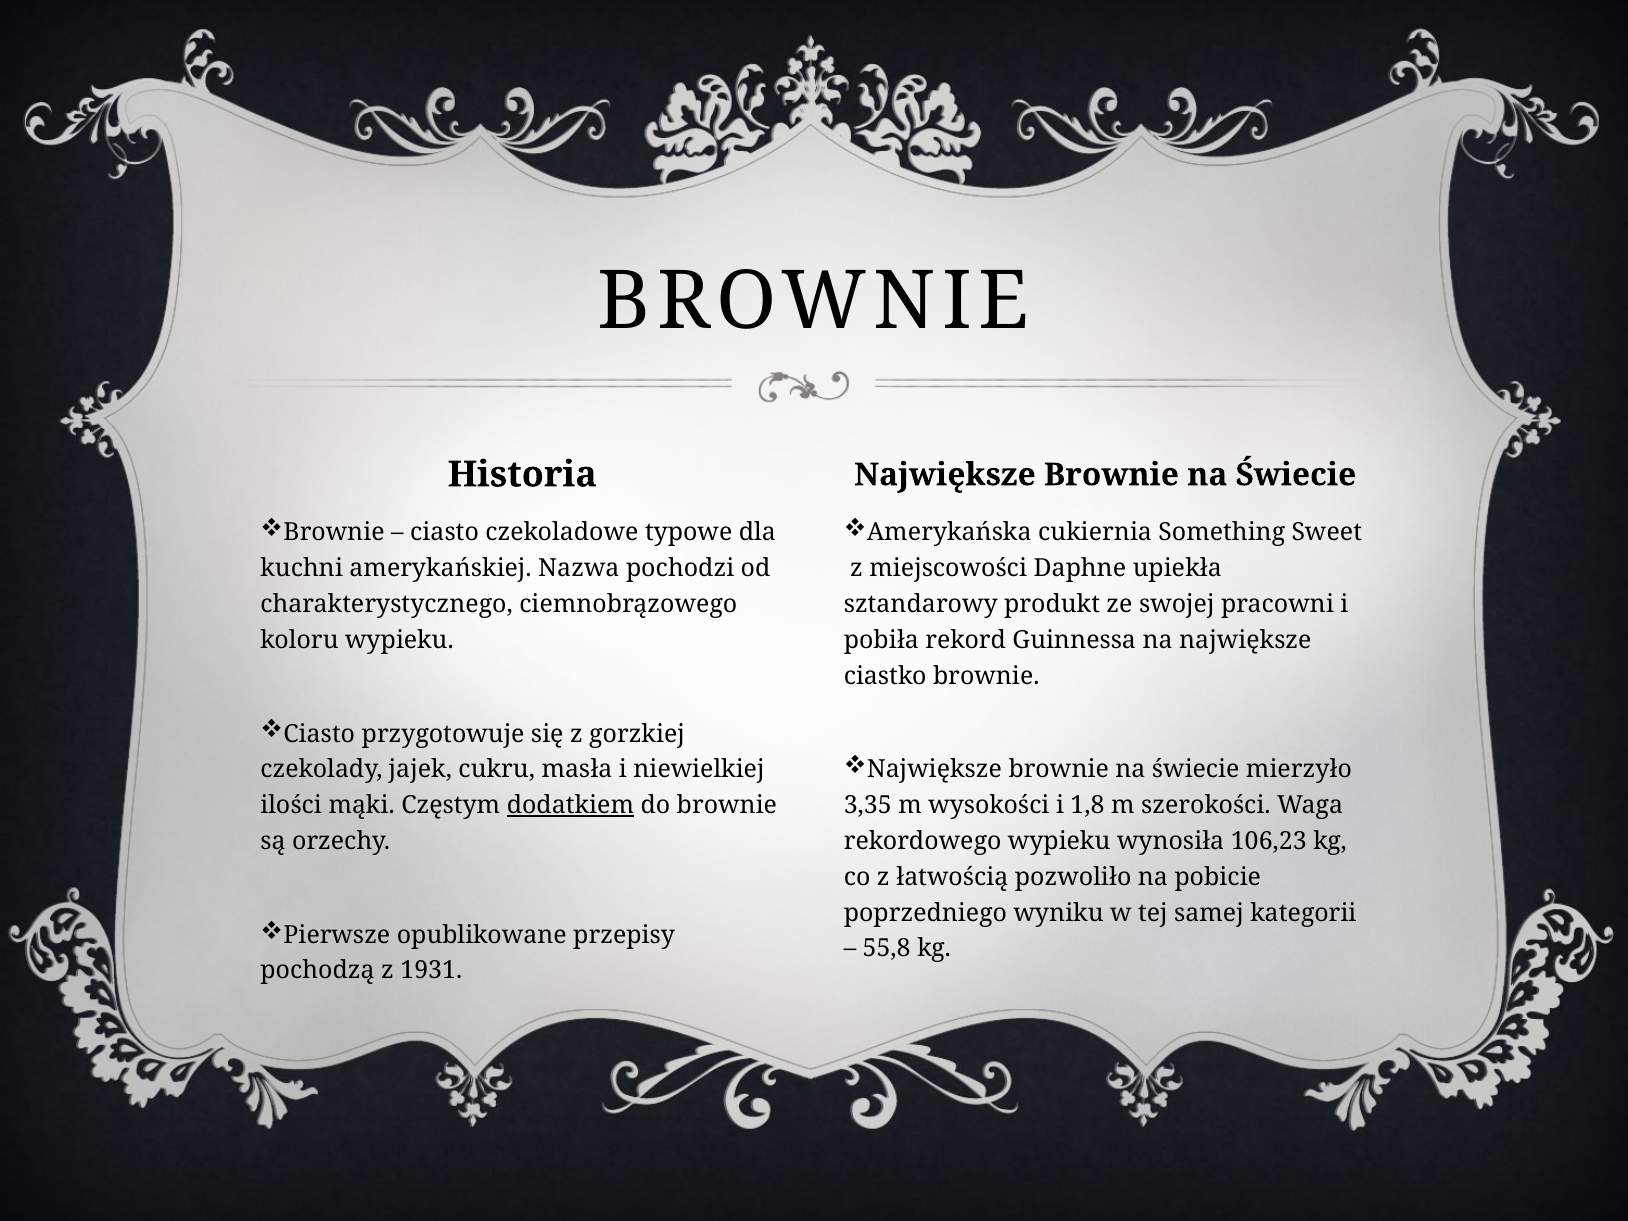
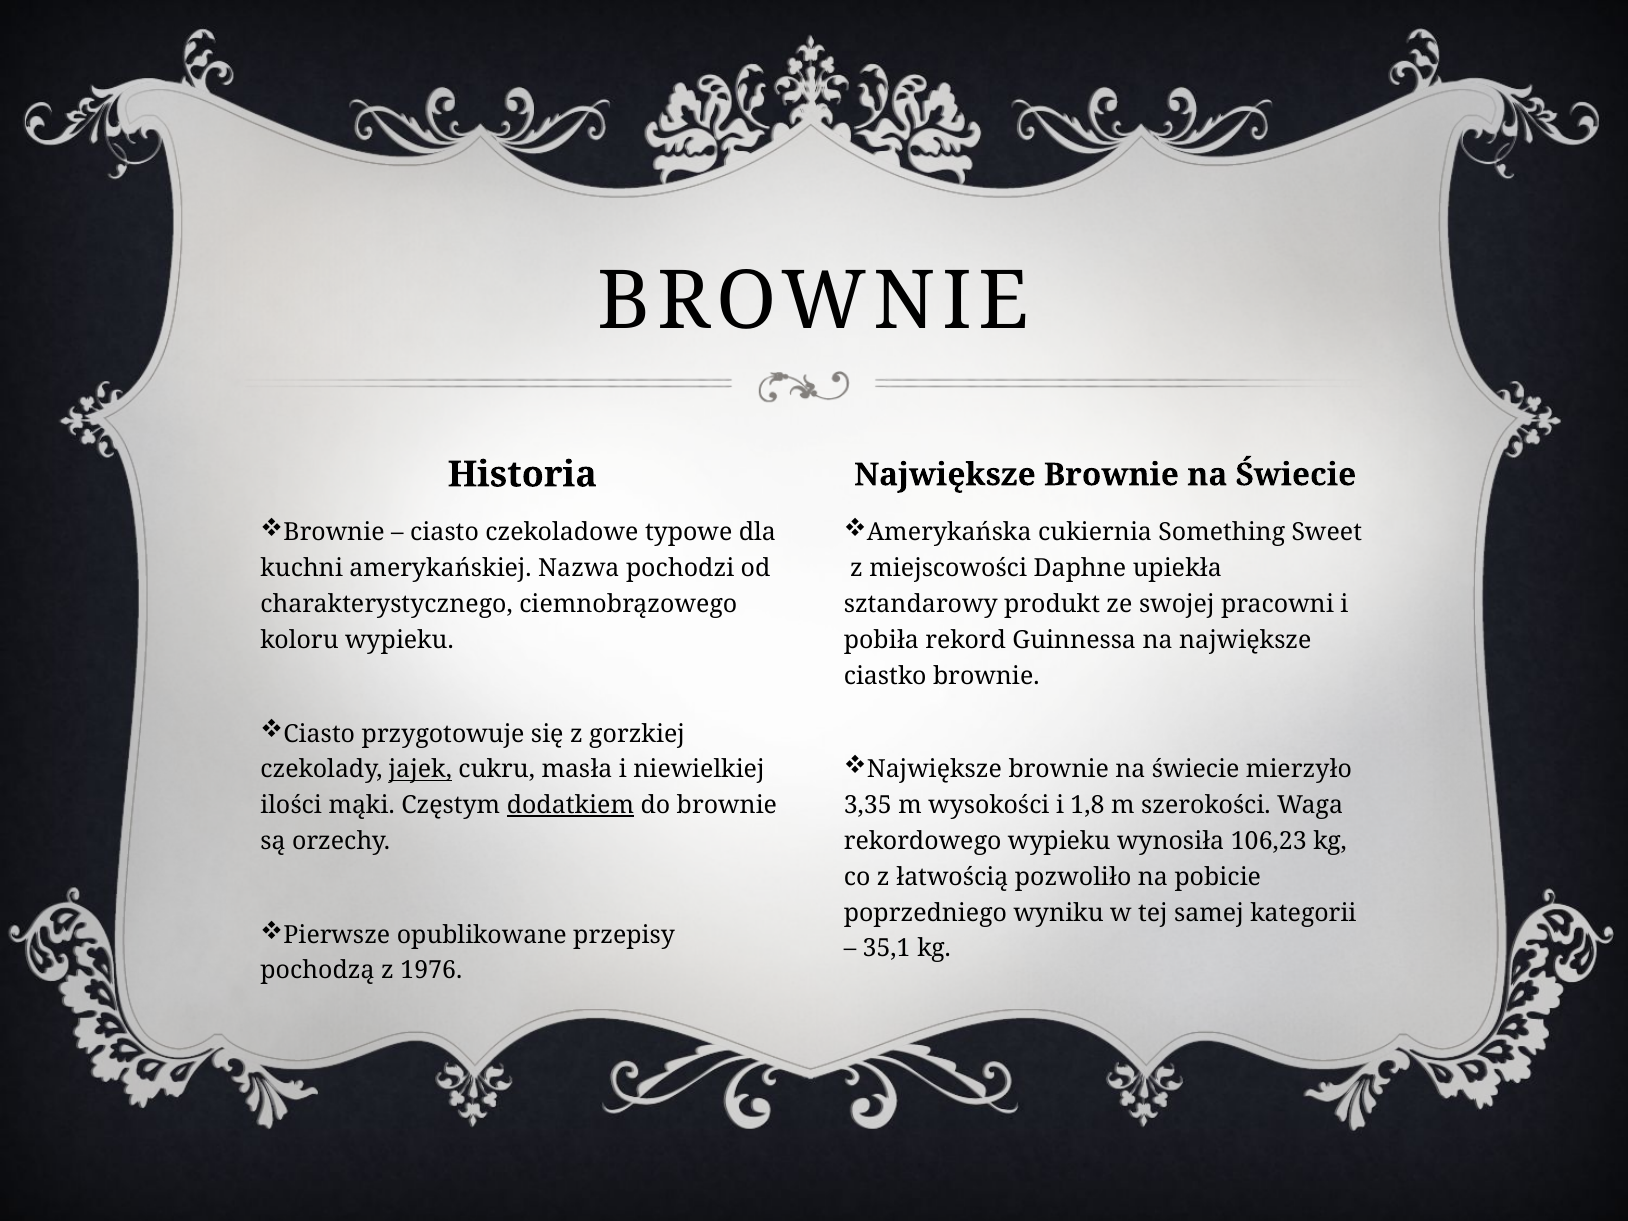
jajek underline: none -> present (420, 770)
55,8: 55,8 -> 35,1 (887, 949)
1931: 1931 -> 1976 (431, 971)
